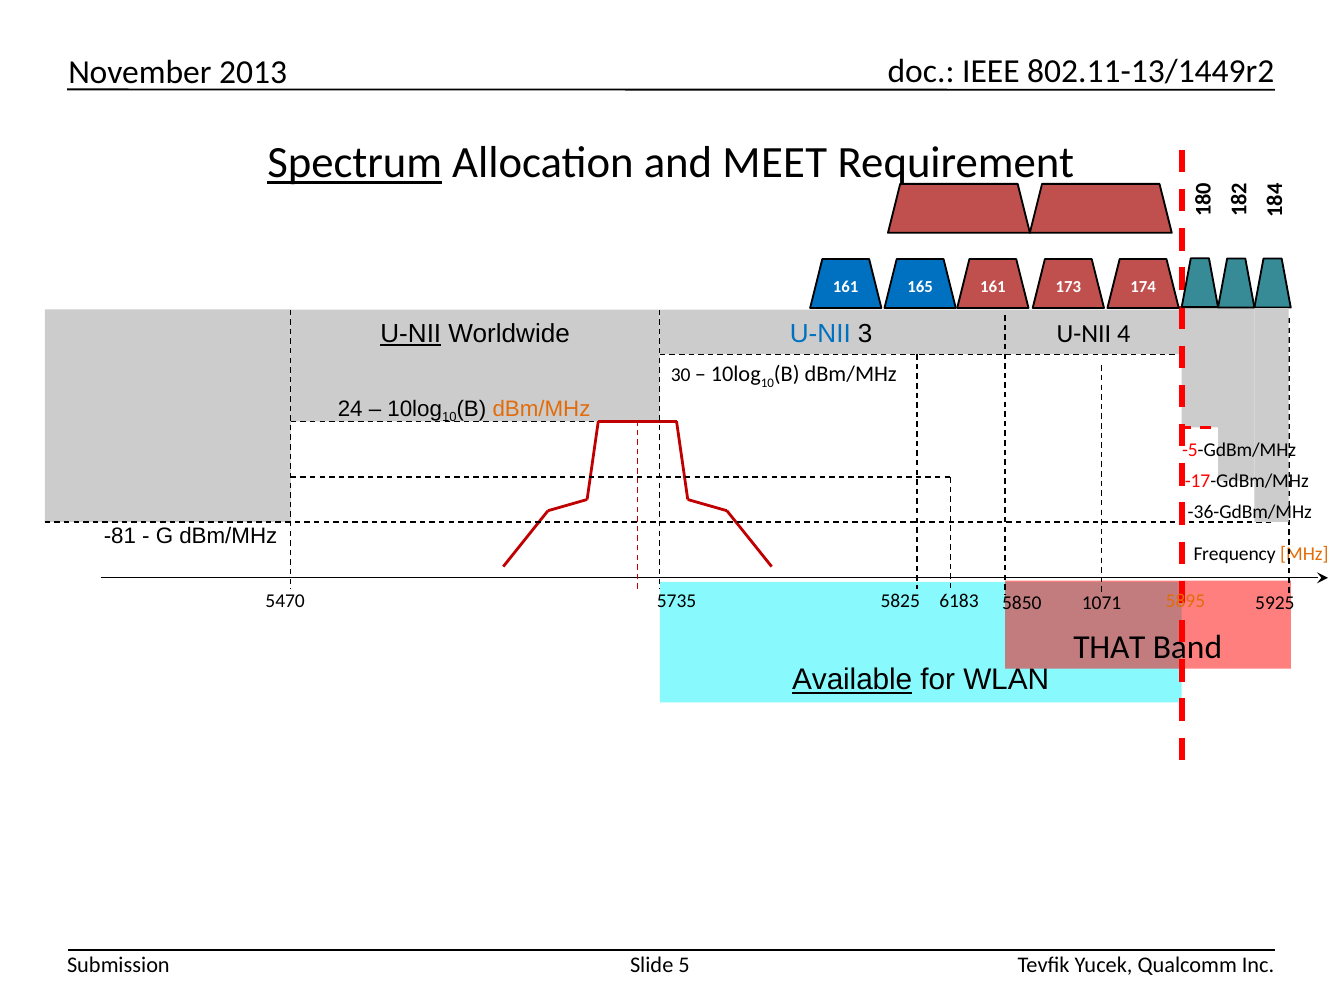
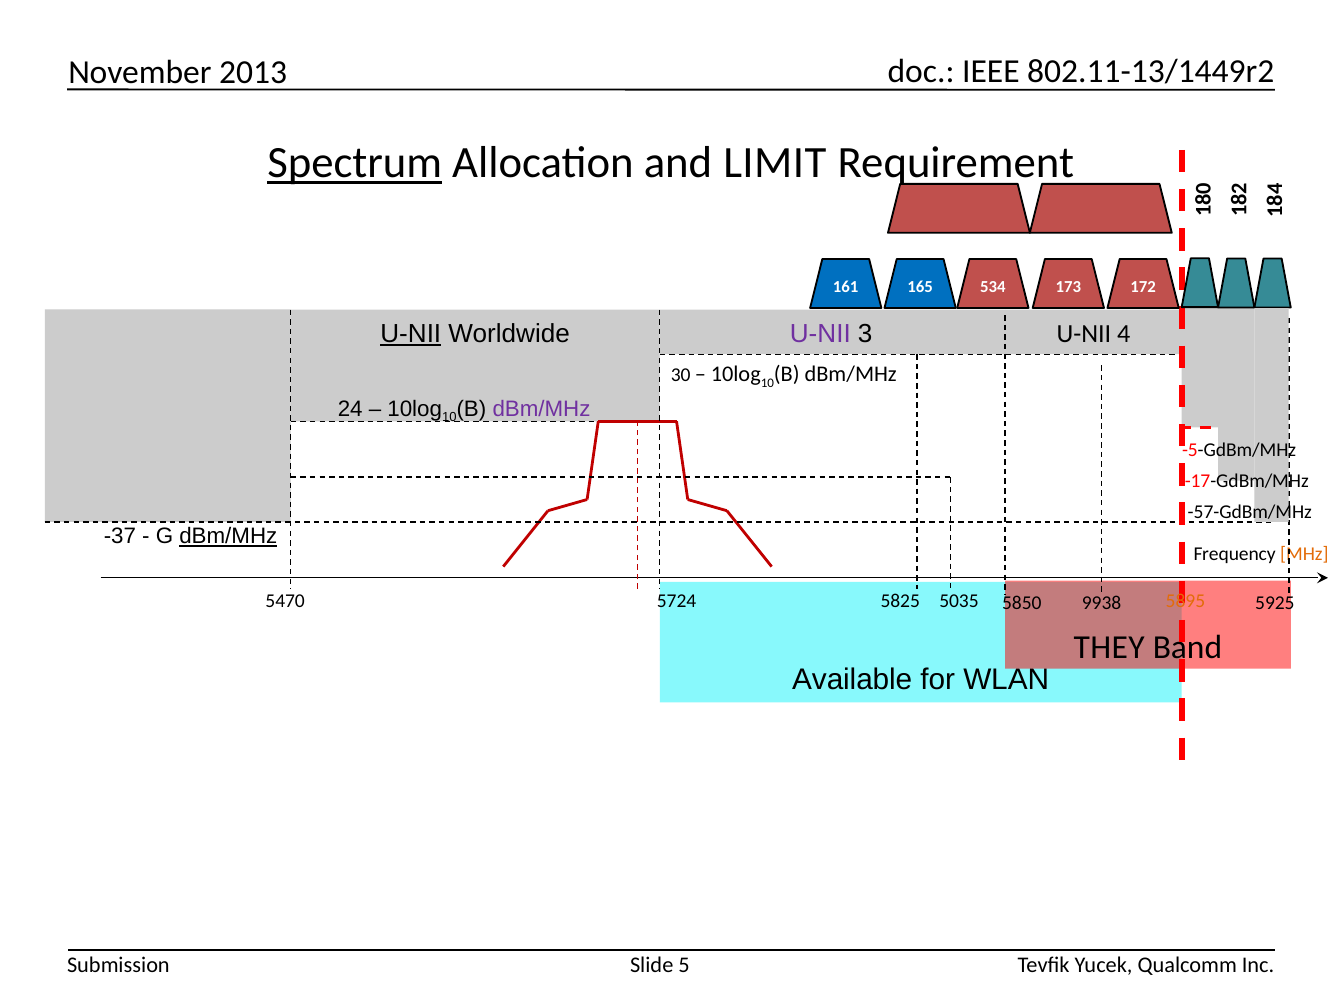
MEET: MEET -> LIMIT (775, 163)
165 161: 161 -> 534 (993, 288)
174: 174 -> 172 (1143, 288)
U-NII colour: blue -> purple (820, 334)
dBm/MHz colour: orange -> purple (542, 409)
-36-GdBm/MHz: -36-GdBm/MHz -> -57-GdBm/MHz (1250, 513)
-81: -81 -> -37 (120, 537)
dBm/MHz underline: none -> present (228, 537)
5735: 5735 -> 5724 (677, 602)
6183: 6183 -> 5035 (959, 602)
1071: 1071 -> 9938 (1102, 603)
THAT: THAT -> THEY (1109, 647)
Available underline: present -> none (852, 680)
